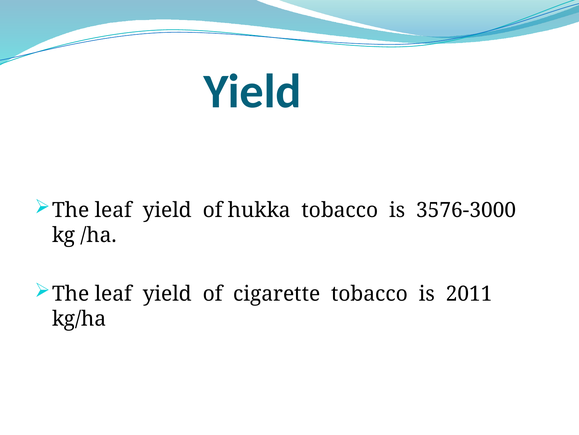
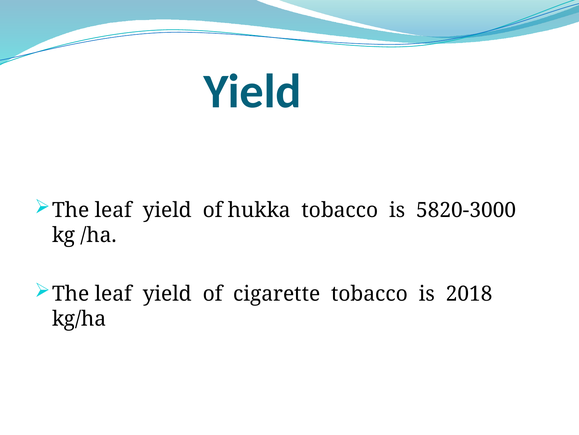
3576-3000: 3576-3000 -> 5820-3000 (466, 210)
2011: 2011 -> 2018 (469, 293)
